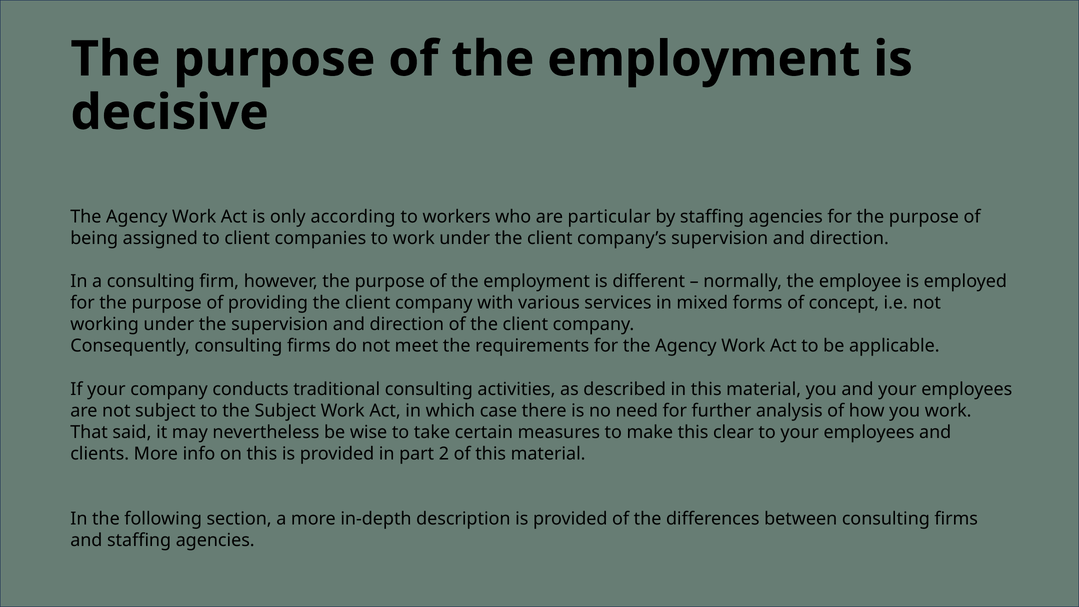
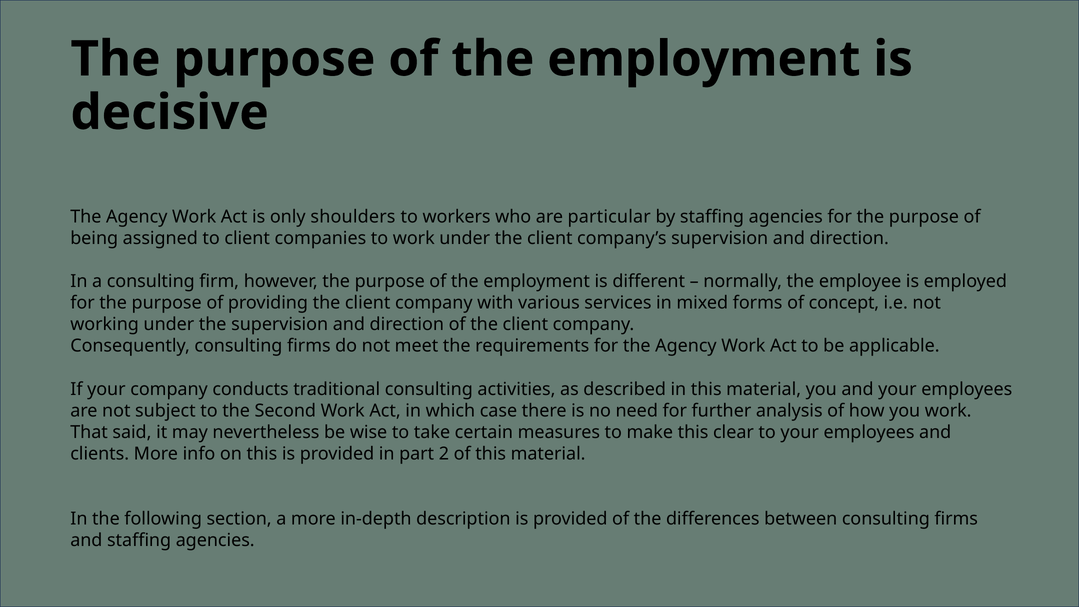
according: according -> shoulders (353, 217)
the Subject: Subject -> Second (285, 411)
